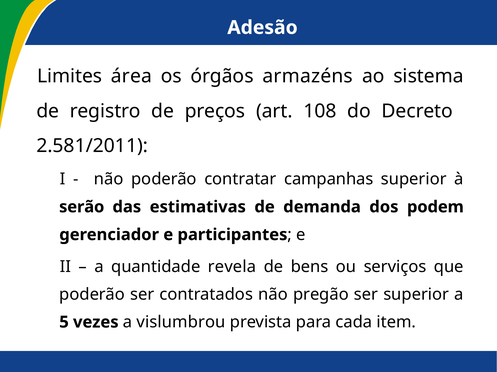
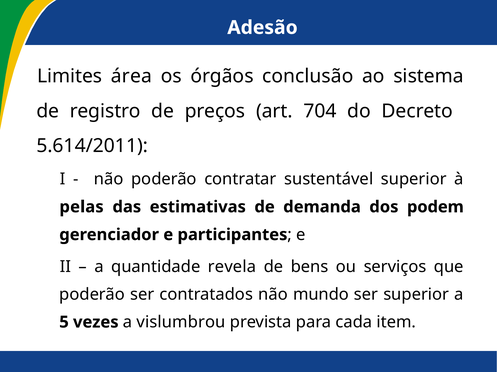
armazéns: armazéns -> conclusão (308, 76)
108: 108 -> 704 (320, 111)
2.581/2011: 2.581/2011 -> 5.614/2011 (92, 146)
campanhas: campanhas -> sustentável (329, 179)
serão: serão -> pelas (82, 207)
pregão: pregão -> mundo (321, 295)
